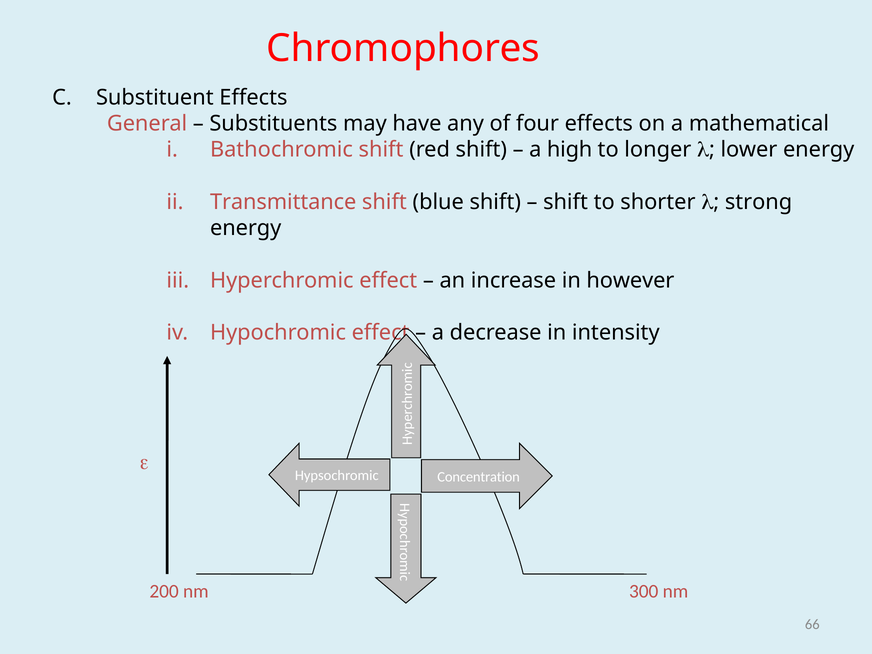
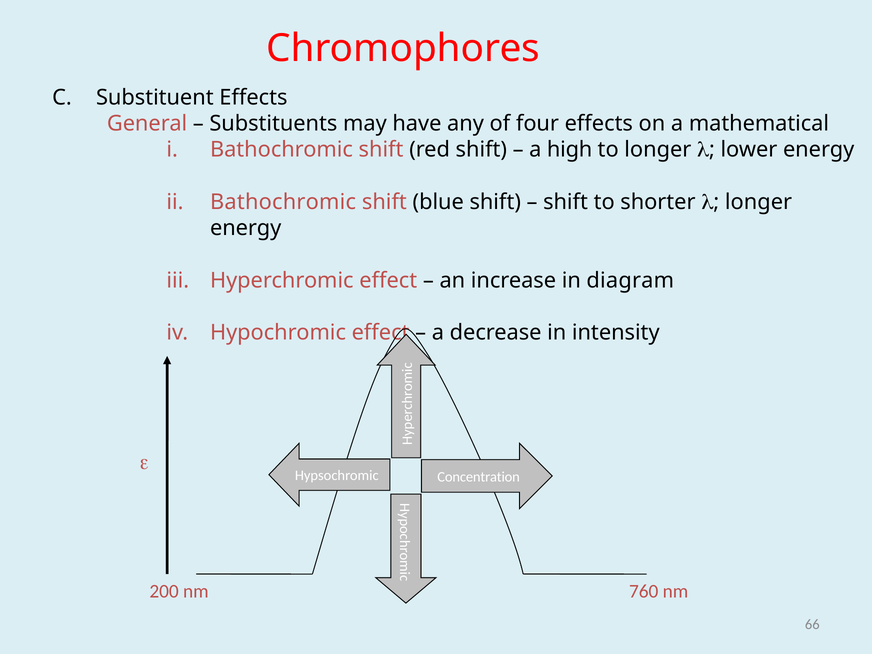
Transmittance: Transmittance -> Bathochromic (283, 202)
l strong: strong -> longer (759, 202)
however: however -> diagram (630, 280)
300: 300 -> 760 (644, 591)
